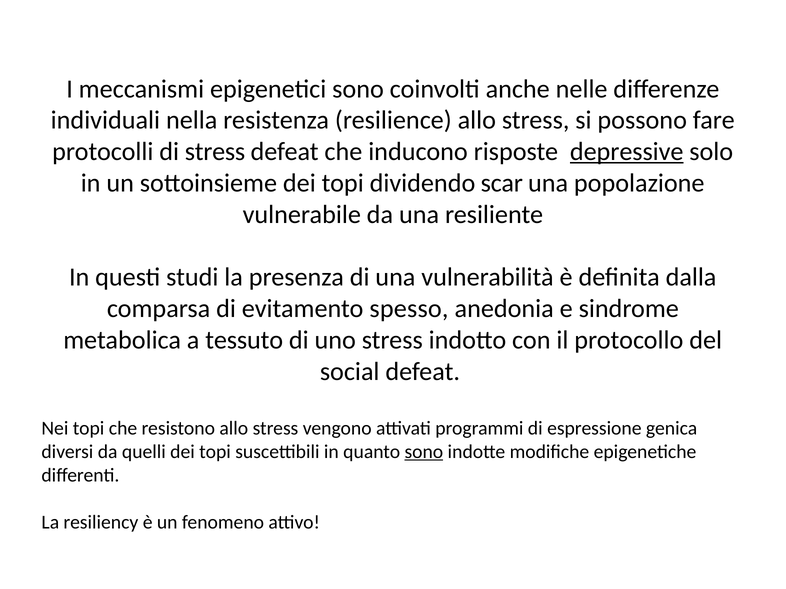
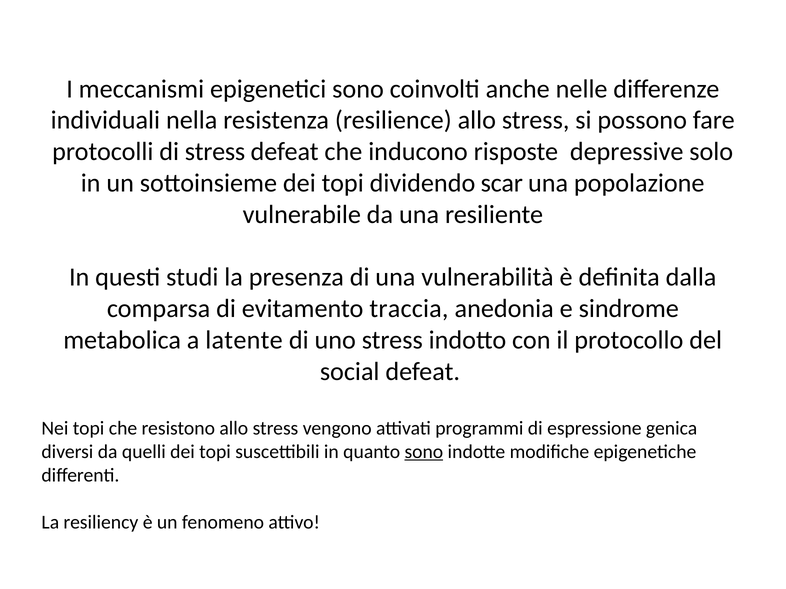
depressive underline: present -> none (627, 152)
spesso: spesso -> traccia (409, 309)
tessuto: tessuto -> latente (244, 340)
